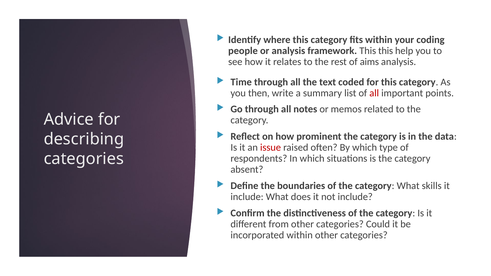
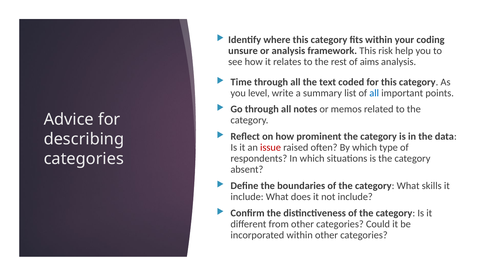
people: people -> unsure (243, 51)
This this: this -> risk (386, 51)
then: then -> level (259, 93)
all colour: red -> blue (374, 93)
